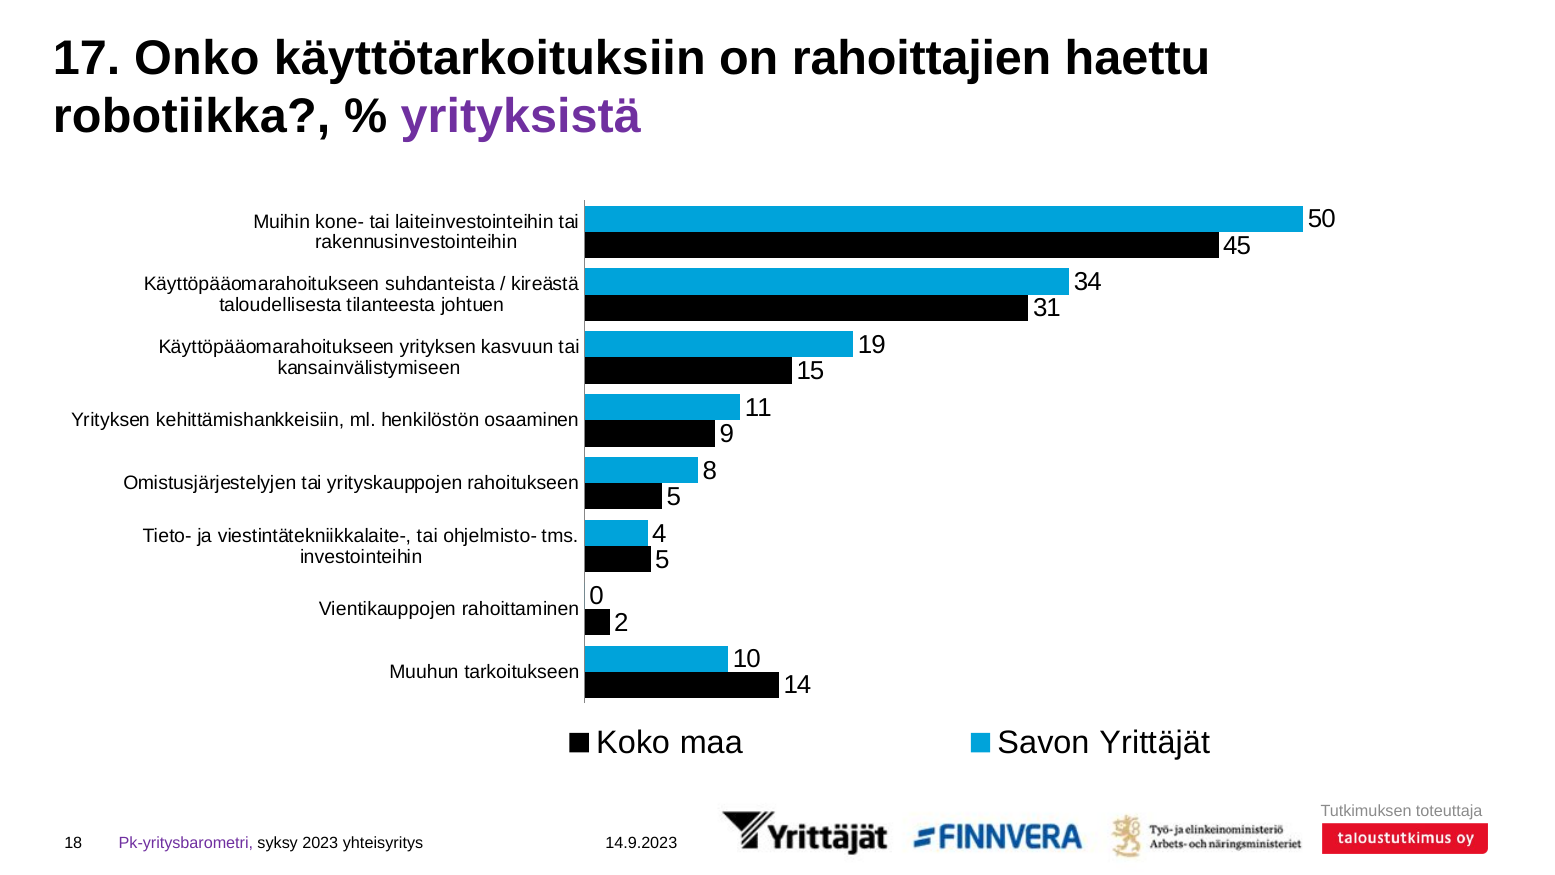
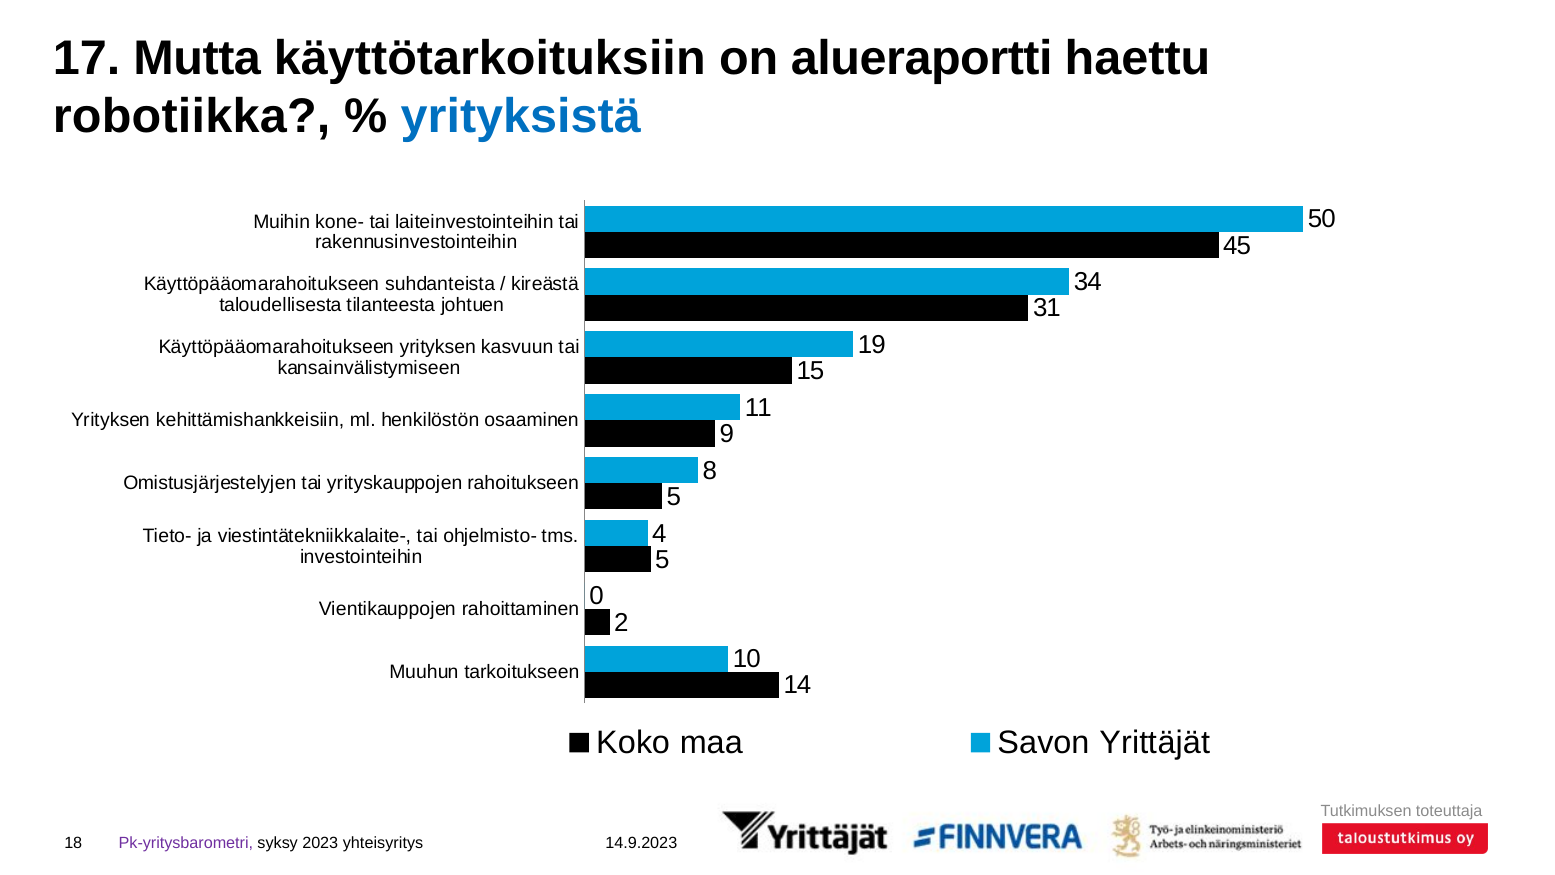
Onko: Onko -> Mutta (197, 58)
rahoittajien: rahoittajien -> alueraportti (922, 58)
yrityksistä colour: purple -> blue (521, 117)
